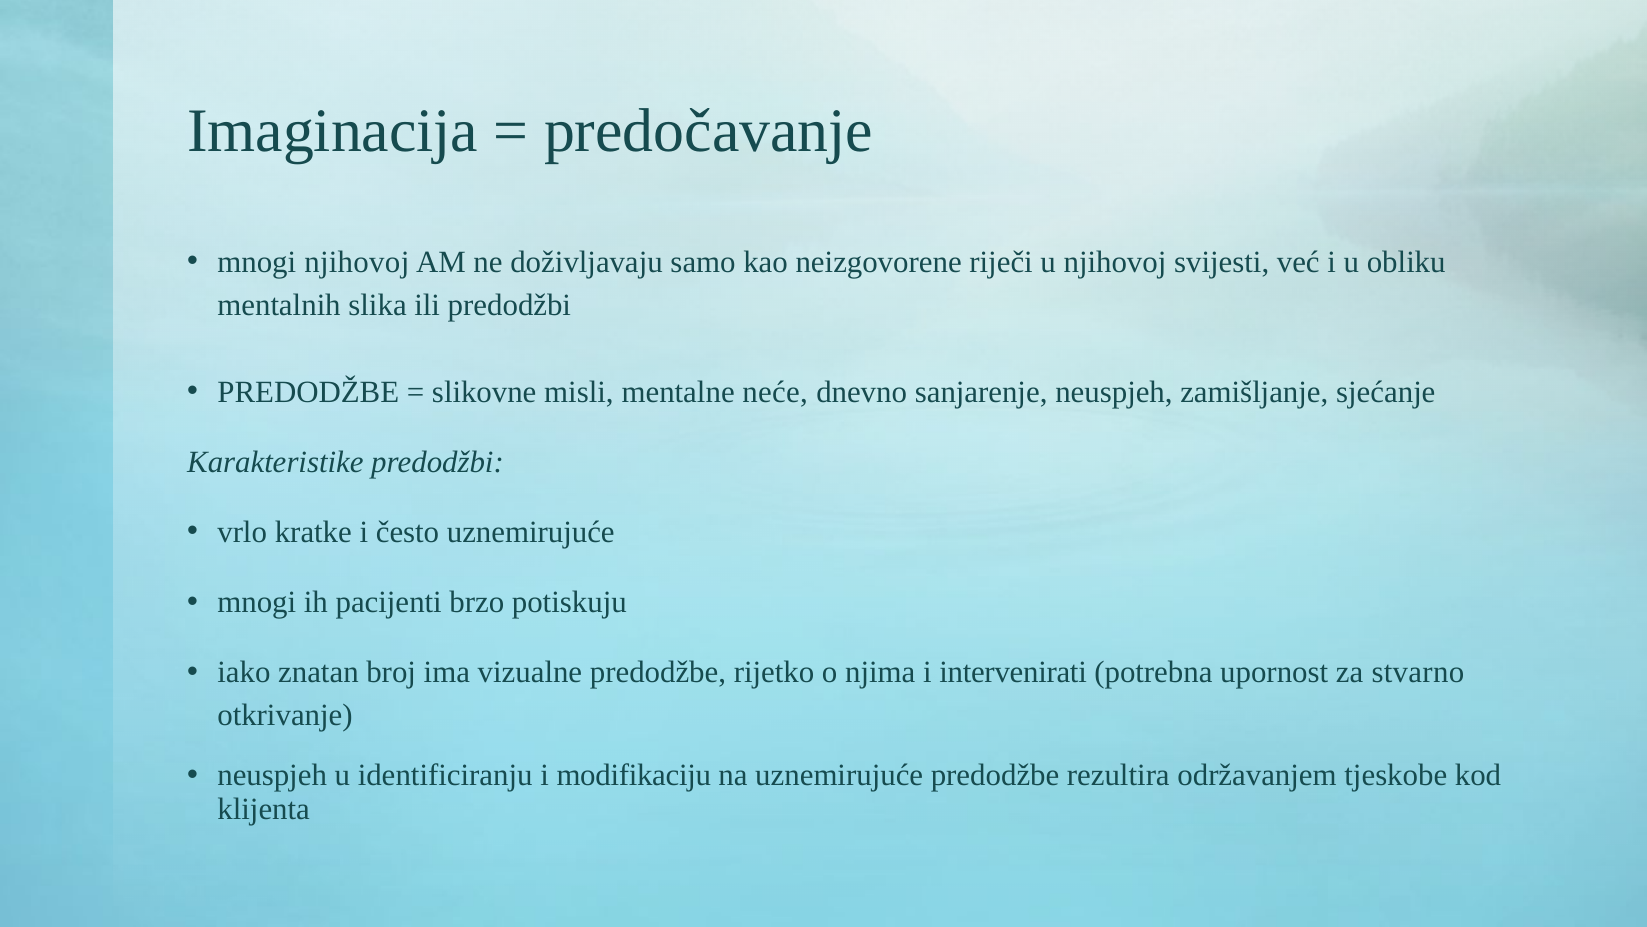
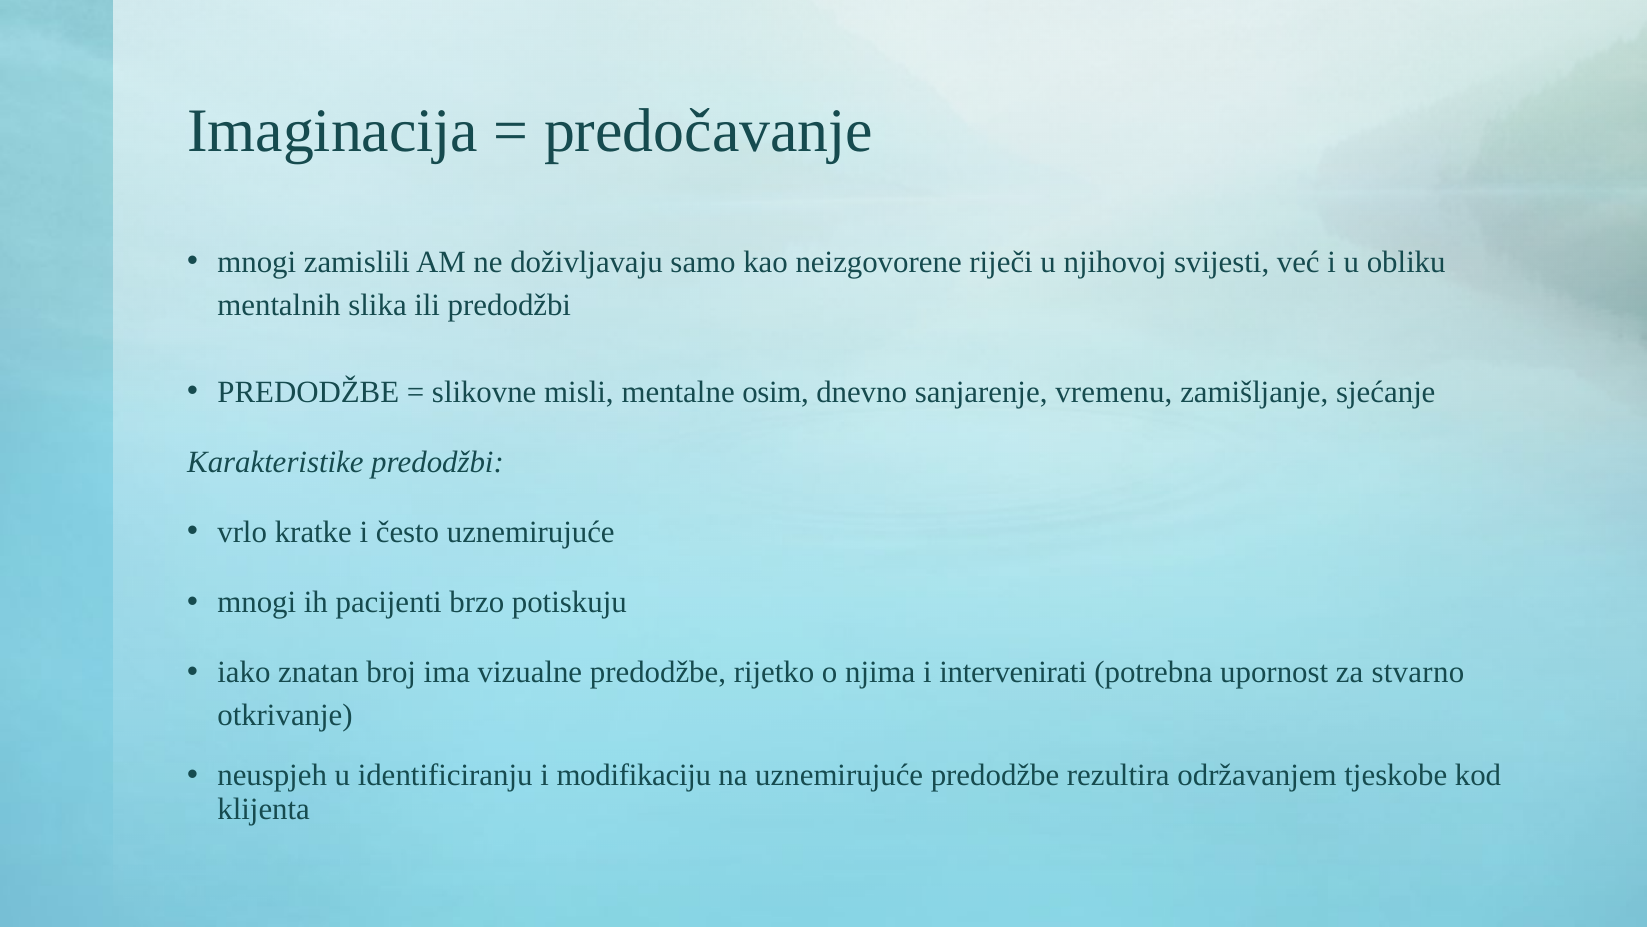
mnogi njihovoj: njihovoj -> zamislili (357, 262)
neće: neće -> osim (776, 392)
sanjarenje neuspjeh: neuspjeh -> vremenu (1114, 392)
